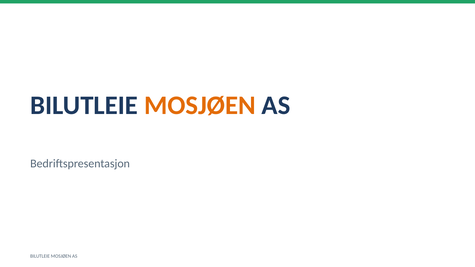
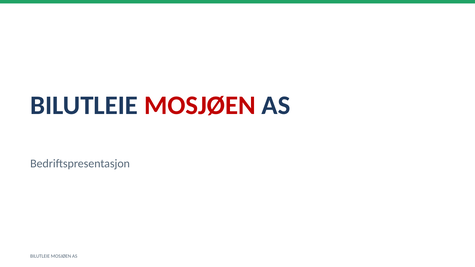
MOSJØEN colour: orange -> red (200, 105)
